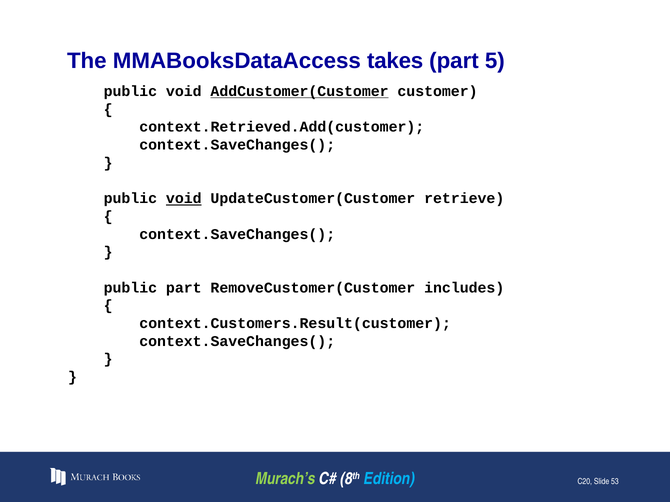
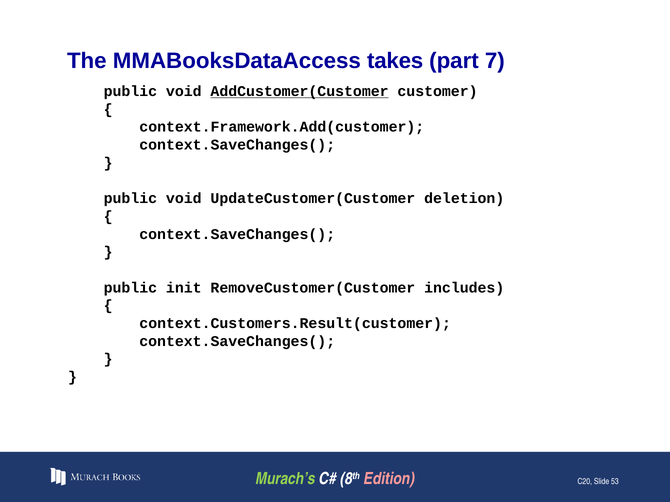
5: 5 -> 7 (495, 61)
context.Retrieved.Add(customer: context.Retrieved.Add(customer -> context.Framework.Add(customer (282, 127)
void underline: present -> none (184, 199)
retrieve: retrieve -> deletion (464, 199)
public part: part -> init (184, 288)
Edition colour: light blue -> pink (389, 479)
